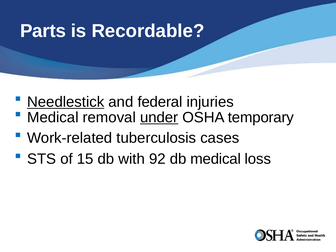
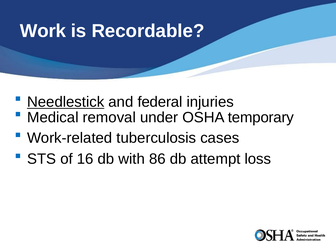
Parts: Parts -> Work (43, 31)
under underline: present -> none (159, 117)
15: 15 -> 16 (85, 159)
92: 92 -> 86 (157, 159)
db medical: medical -> attempt (216, 159)
